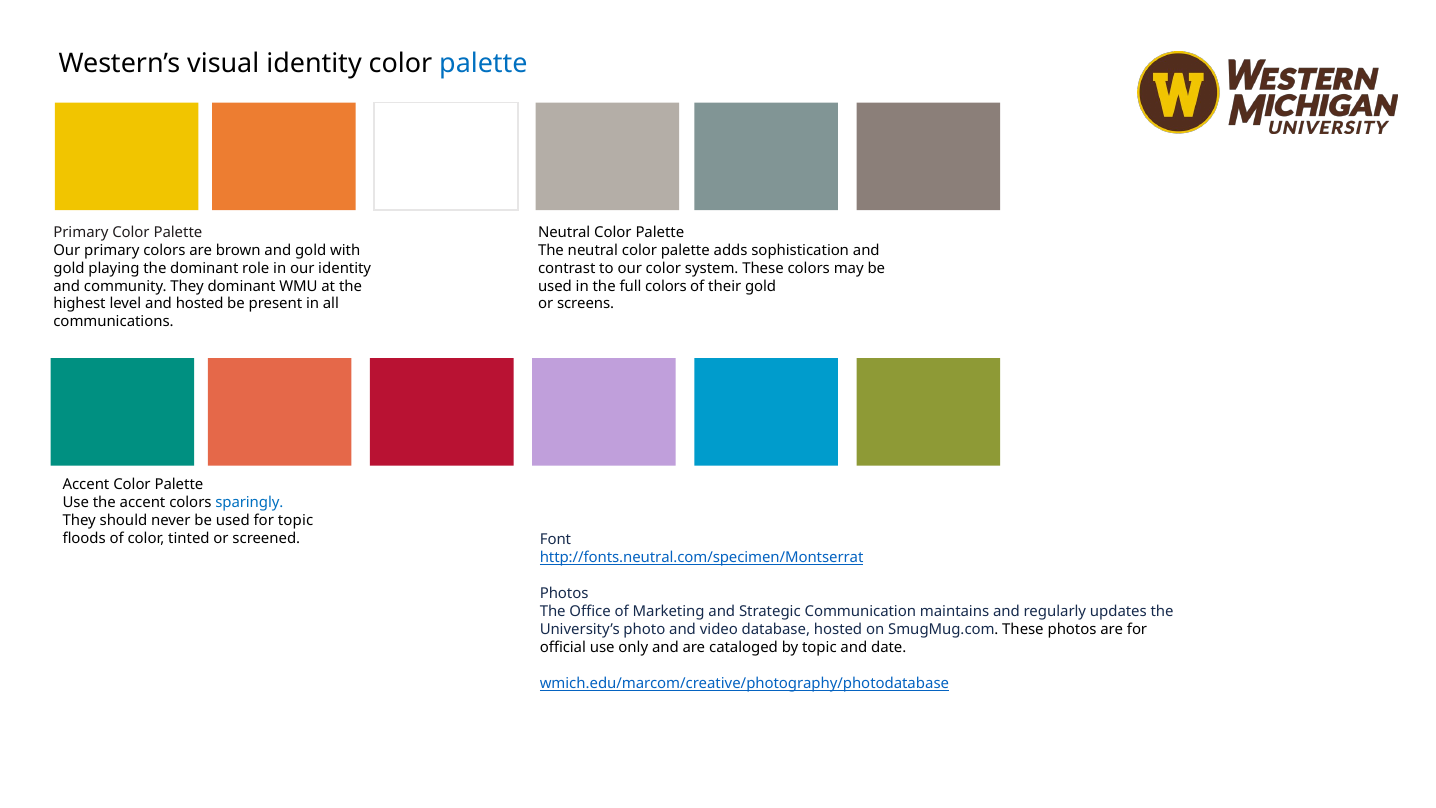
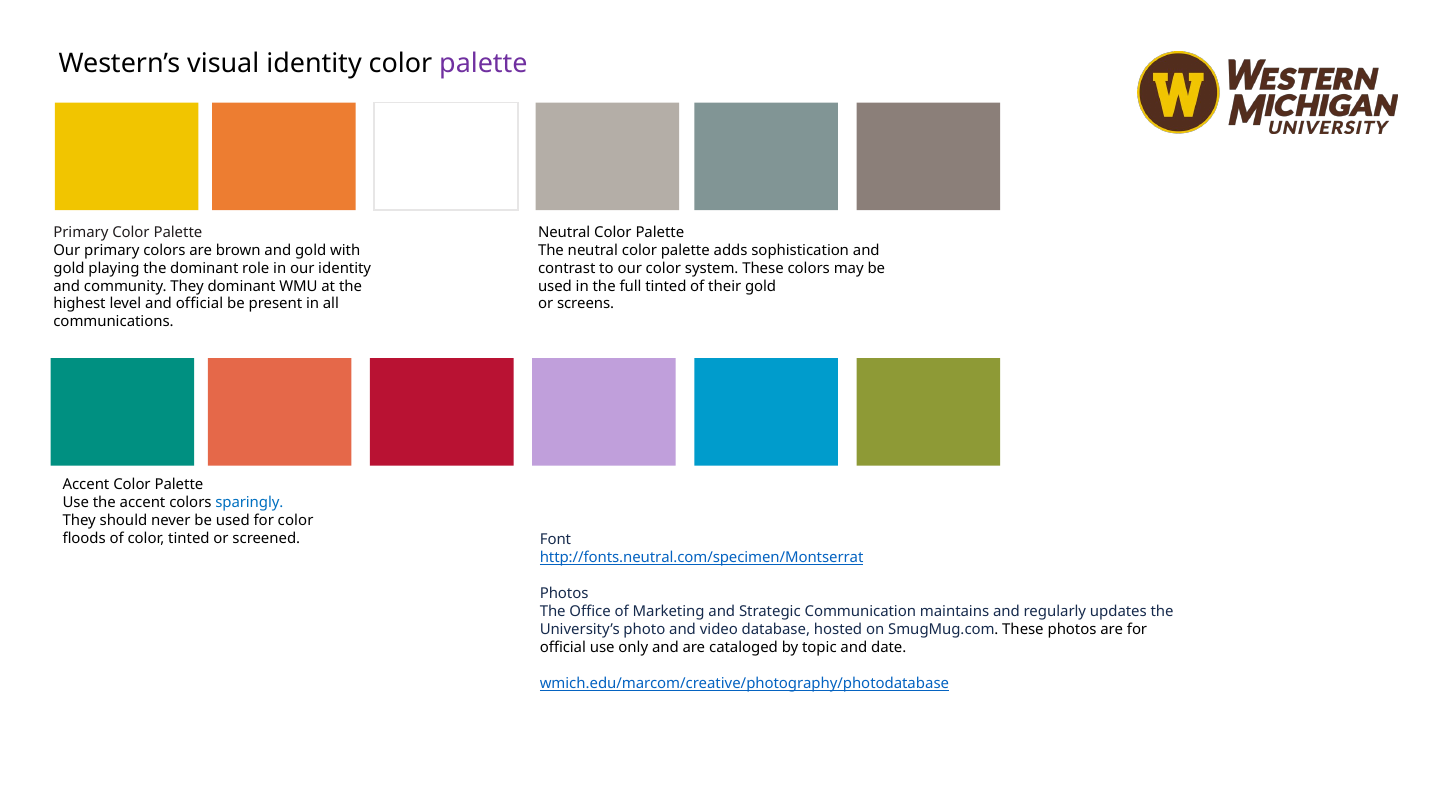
palette colour: blue -> purple (483, 63)
full colors: colors -> tinted (666, 286)
and hosted: hosted -> official (200, 304)
for topic: topic -> color (296, 520)
